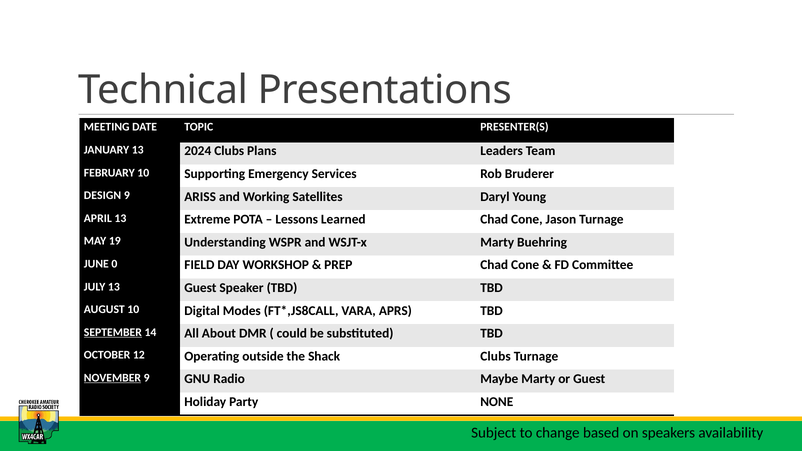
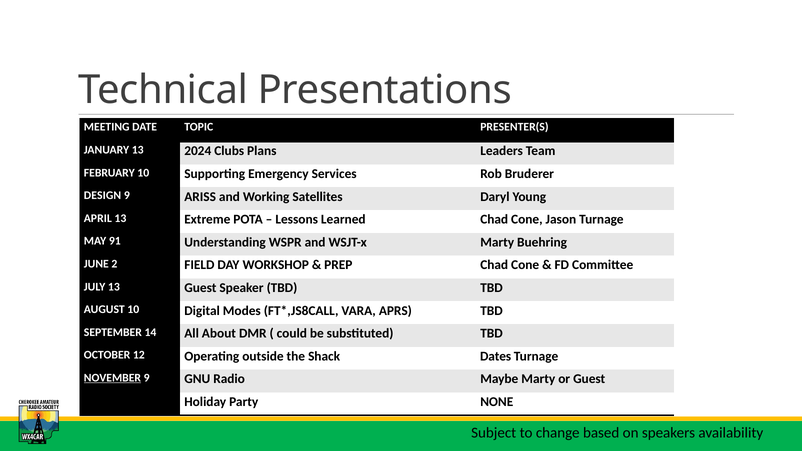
19: 19 -> 91 (115, 241)
0: 0 -> 2 (114, 264)
SEPTEMBER underline: present -> none (113, 332)
Shack Clubs: Clubs -> Dates (496, 356)
